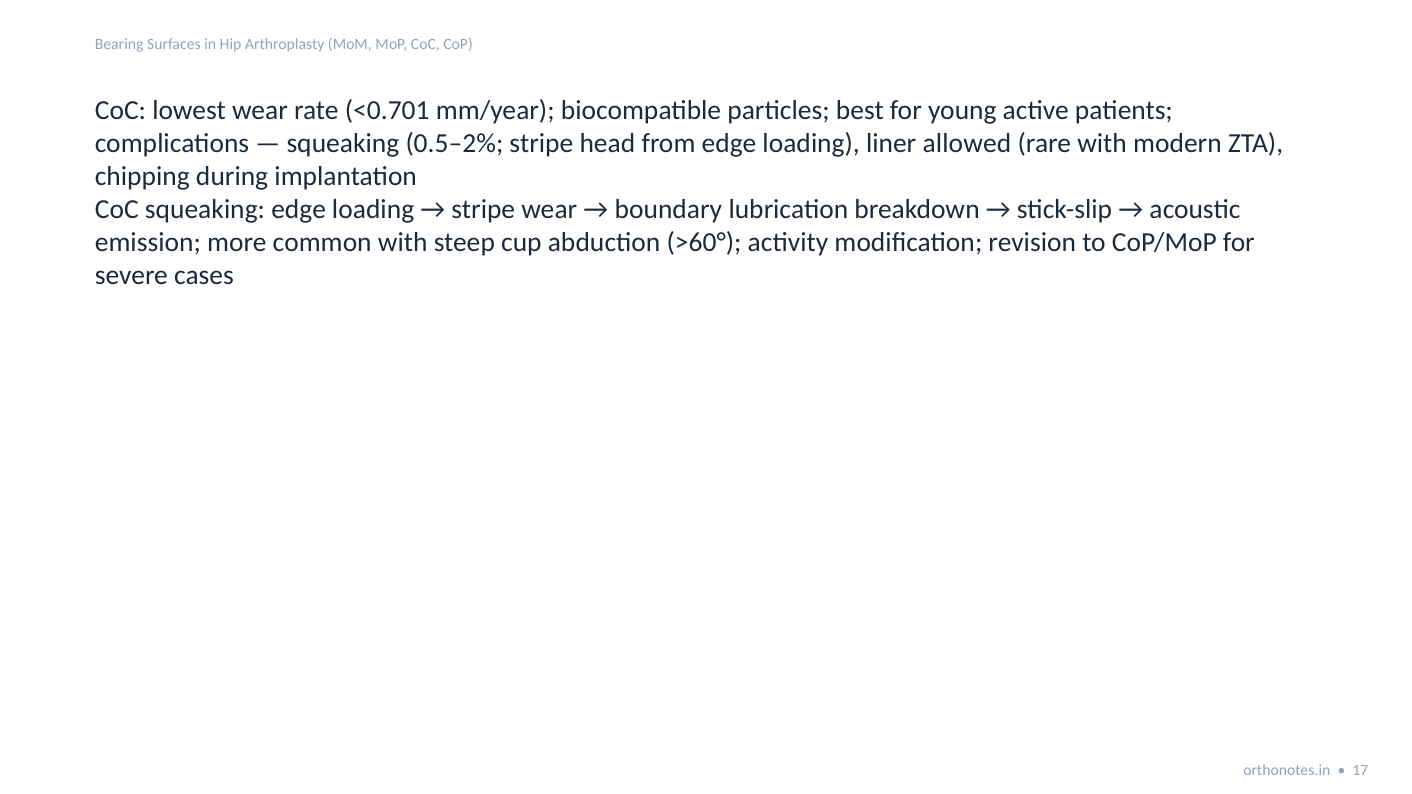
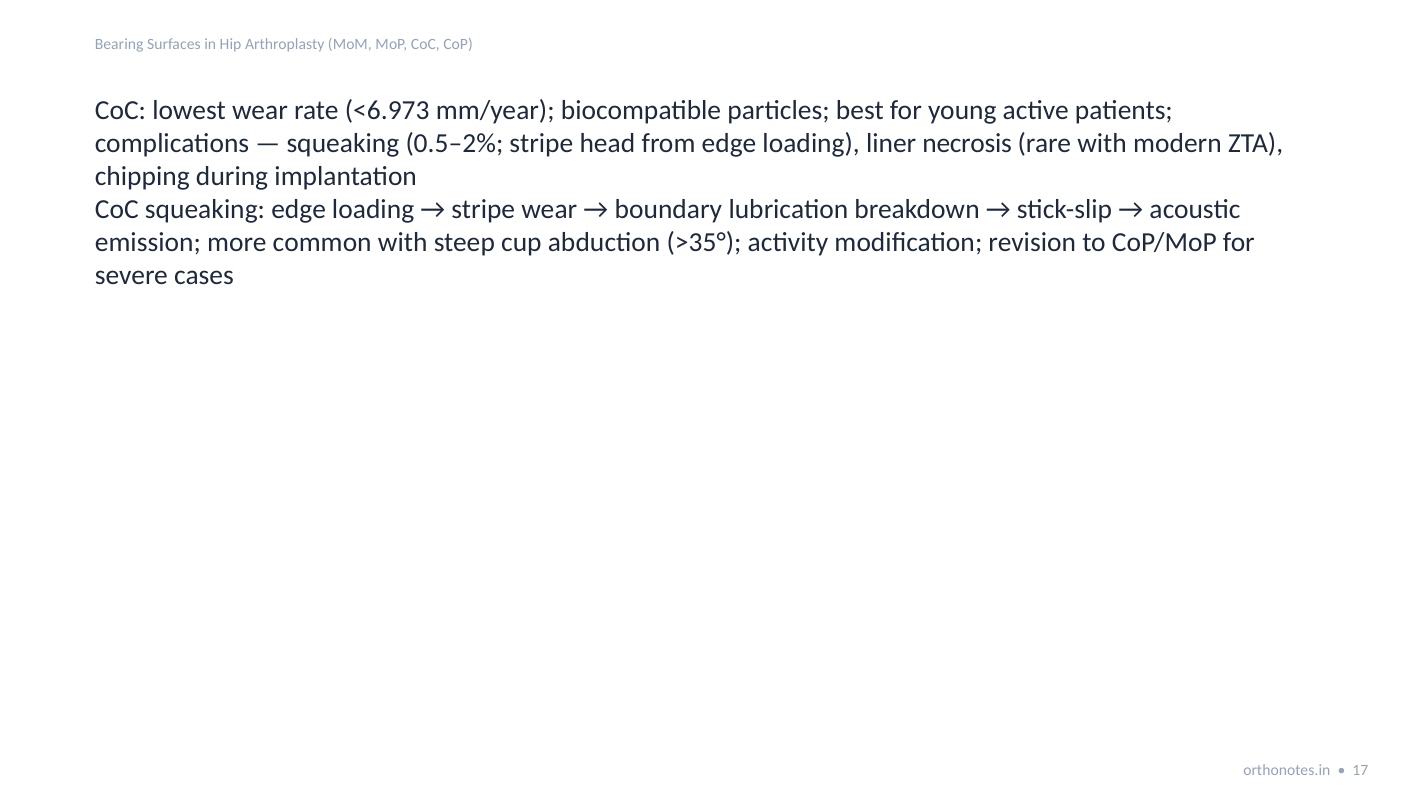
<0.701: <0.701 -> <6.973 (387, 111)
allowed: allowed -> necrosis (967, 144)
>60°: >60° -> >35° (704, 243)
